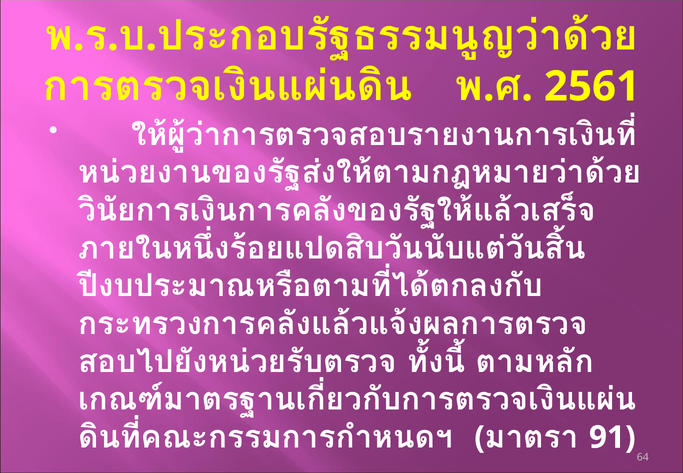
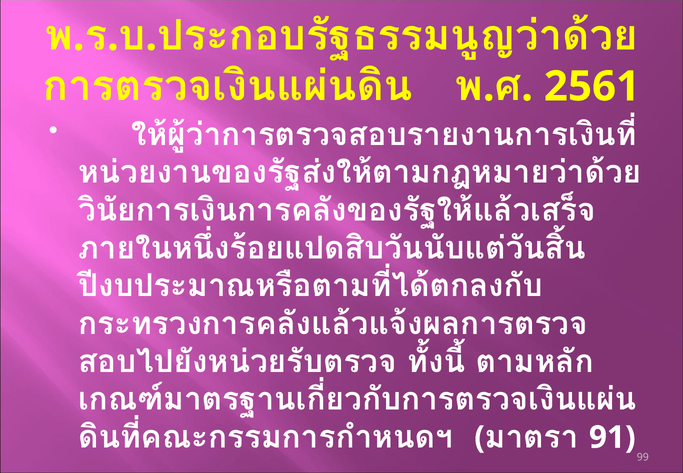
64: 64 -> 99 (643, 457)
